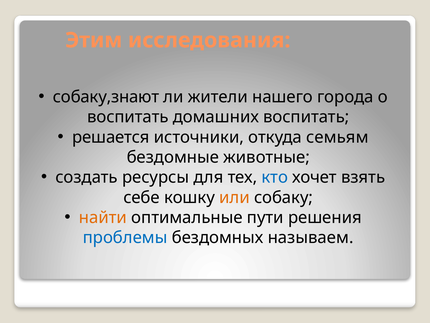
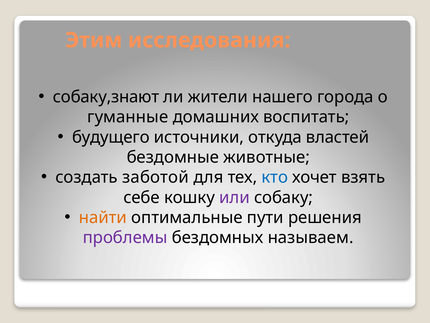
воспитать: воспитать -> гуманные (128, 117)
решается: решается -> будущего (111, 137)
семьям: семьям -> властей (337, 137)
ресурсы: ресурсы -> заботой (155, 177)
или colour: orange -> purple (234, 197)
проблемы colour: blue -> purple (125, 237)
